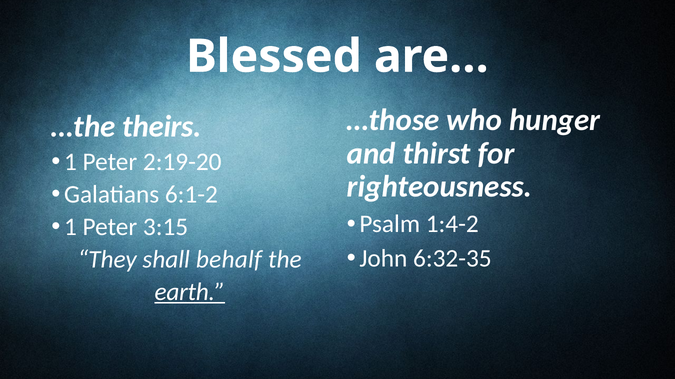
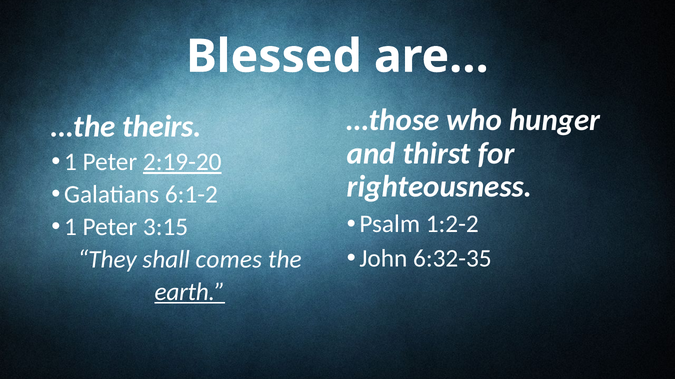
2:19-20 underline: none -> present (182, 162)
1:4-2: 1:4-2 -> 1:2-2 (452, 225)
behalf: behalf -> comes (229, 260)
